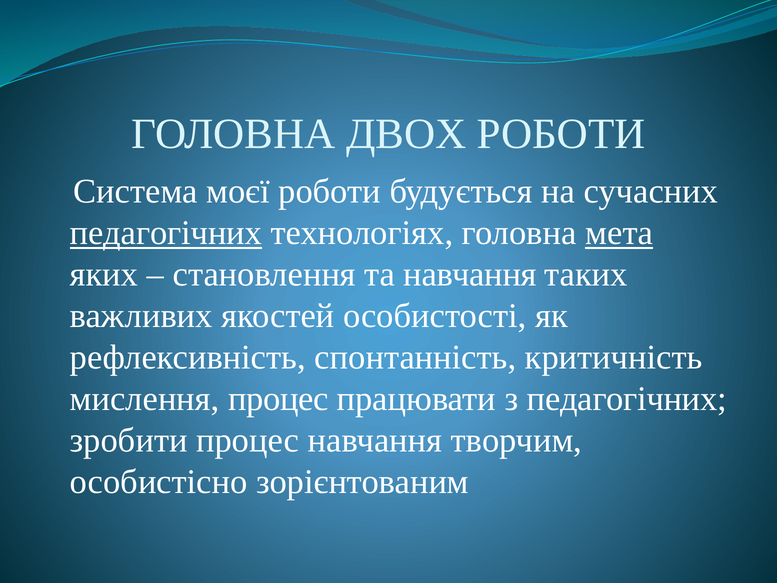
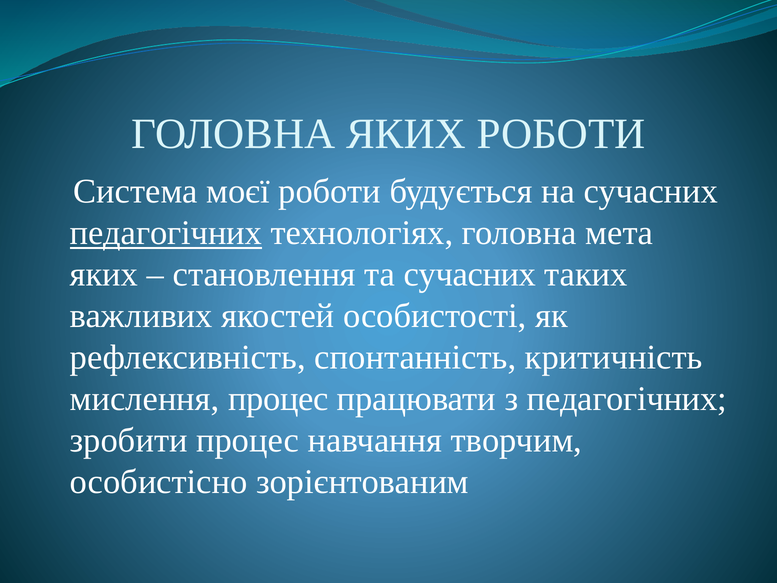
ГОЛОВНА ДВОХ: ДВОХ -> ЯКИХ (406, 134)
мета underline: present -> none (619, 233)
та навчання: навчання -> сучасних (470, 274)
